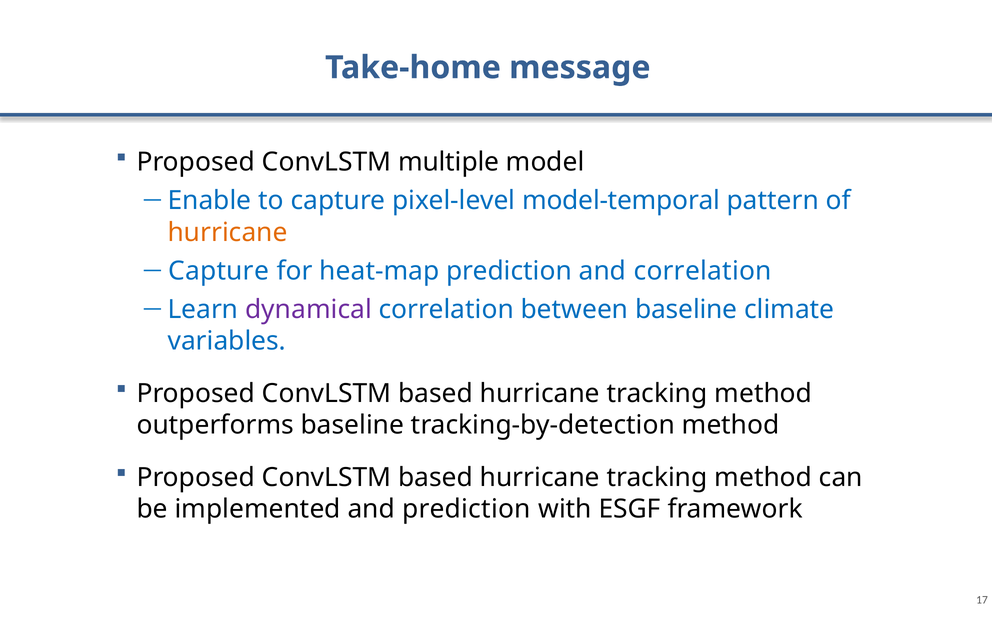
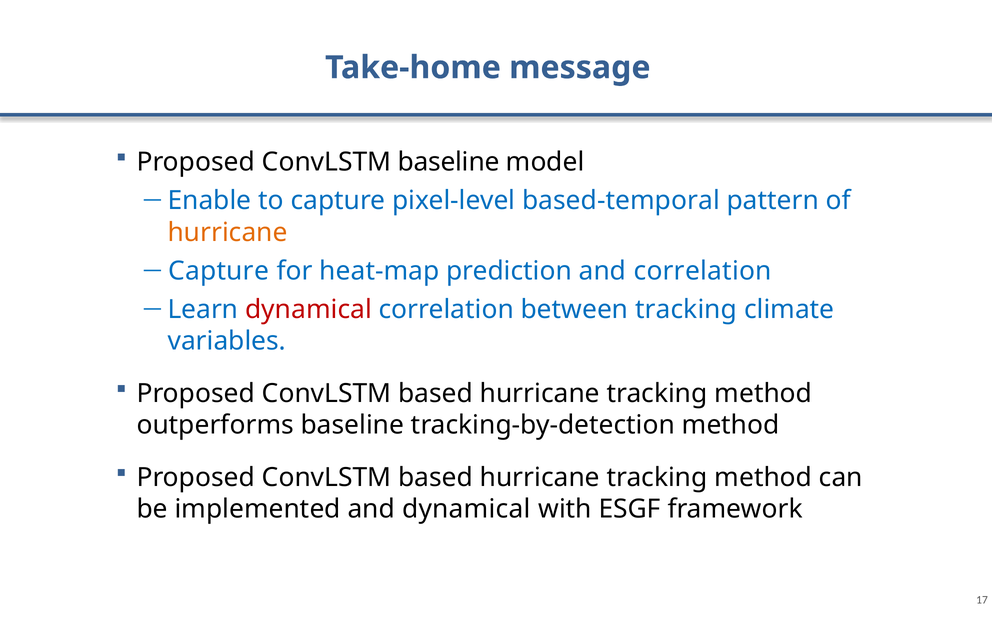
ConvLSTM multiple: multiple -> baseline (449, 162)
model-temporal: model-temporal -> based-temporal (621, 201)
dynamical colour: purple -> red (309, 309)
between baseline: baseline -> tracking (686, 309)
and prediction: prediction -> dynamical (466, 509)
